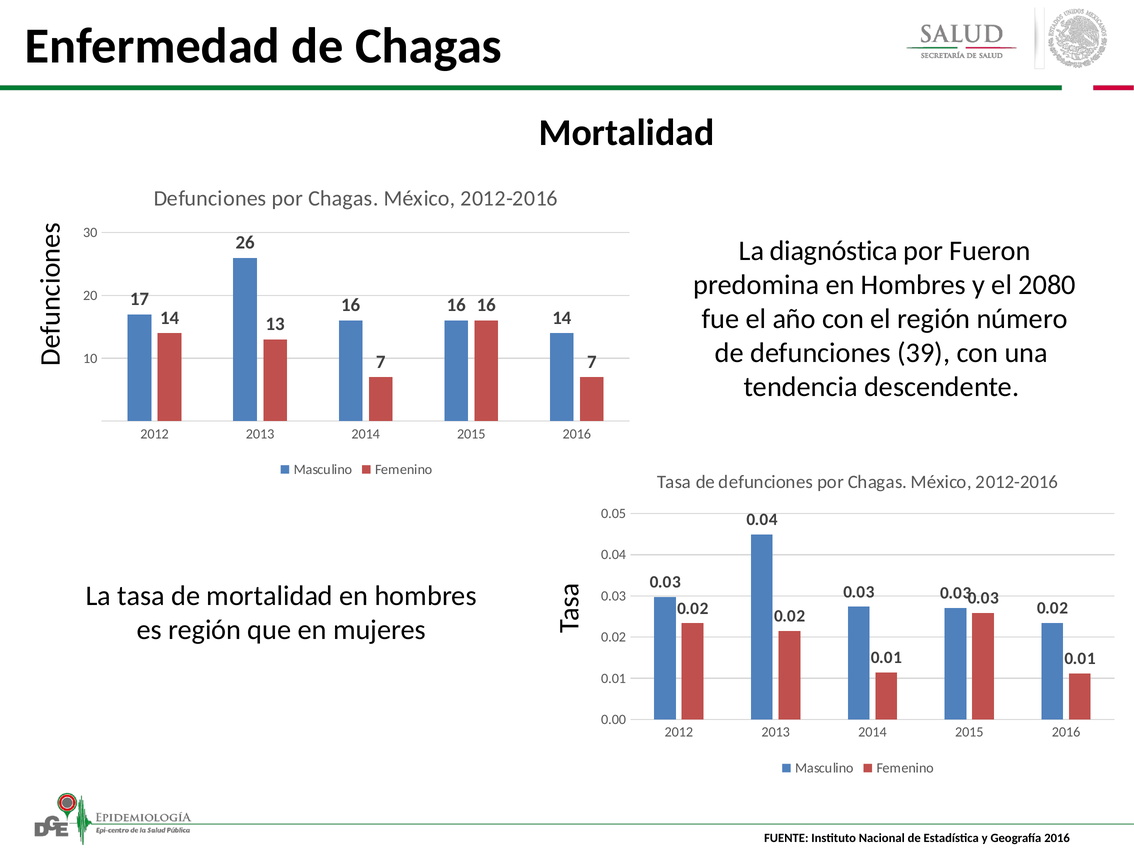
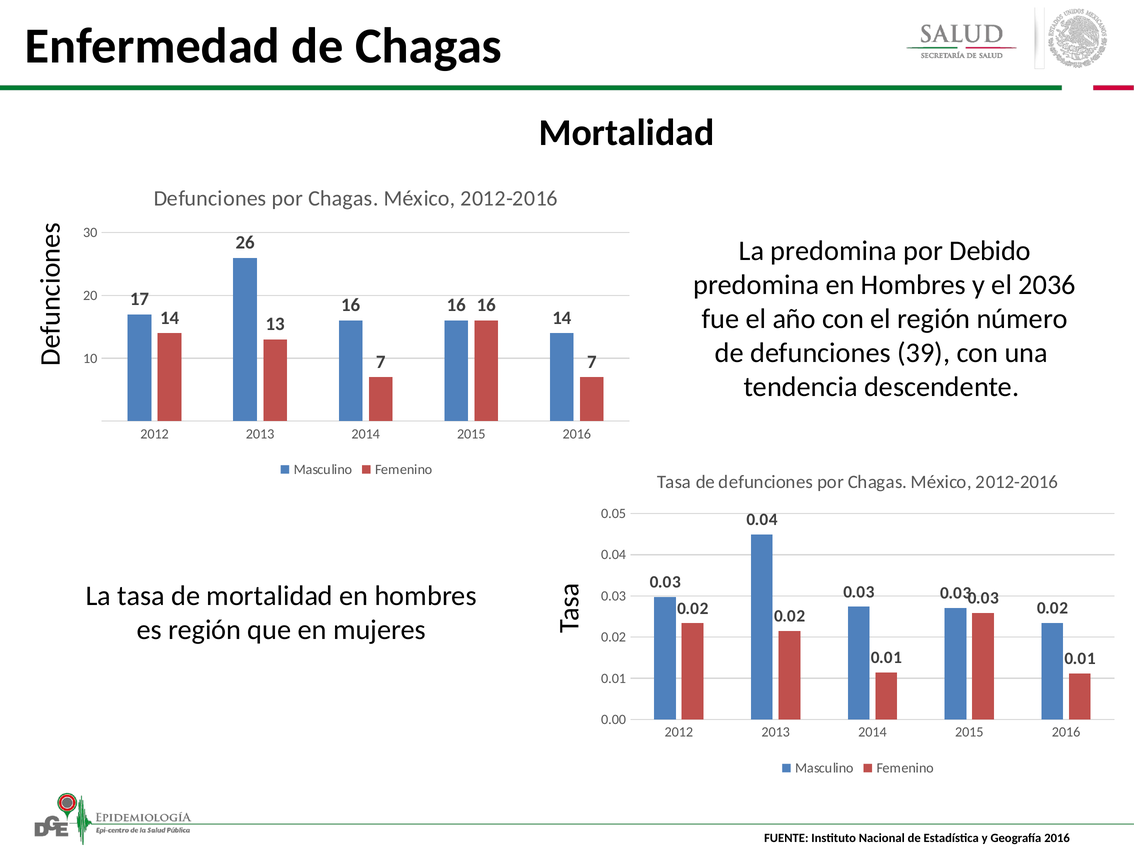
La diagnóstica: diagnóstica -> predomina (834, 251)
Fueron: Fueron -> Debido (990, 251)
2080: 2080 -> 2036 (1047, 285)
